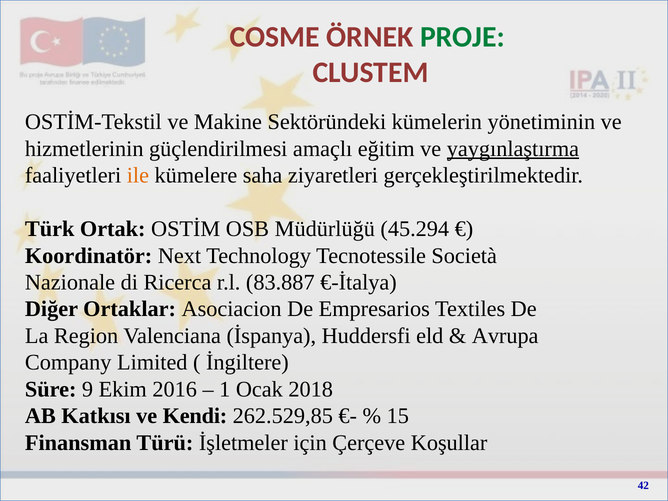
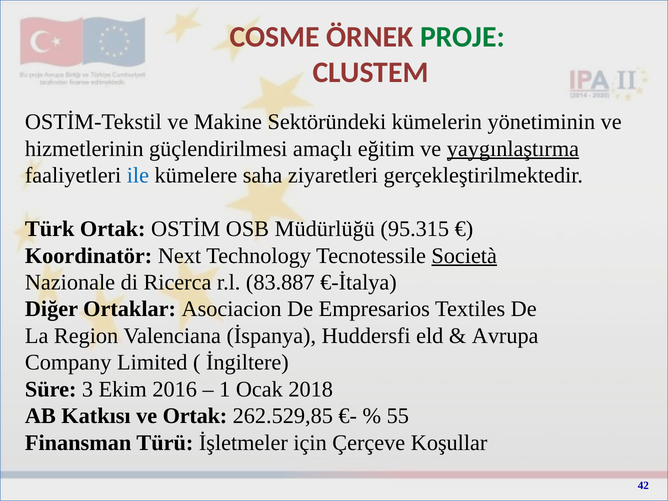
ile colour: orange -> blue (138, 176)
45.294: 45.294 -> 95.315 (415, 229)
Società underline: none -> present (464, 256)
9: 9 -> 3 (88, 389)
ve Kendi: Kendi -> Ortak (195, 416)
15: 15 -> 55 (398, 416)
